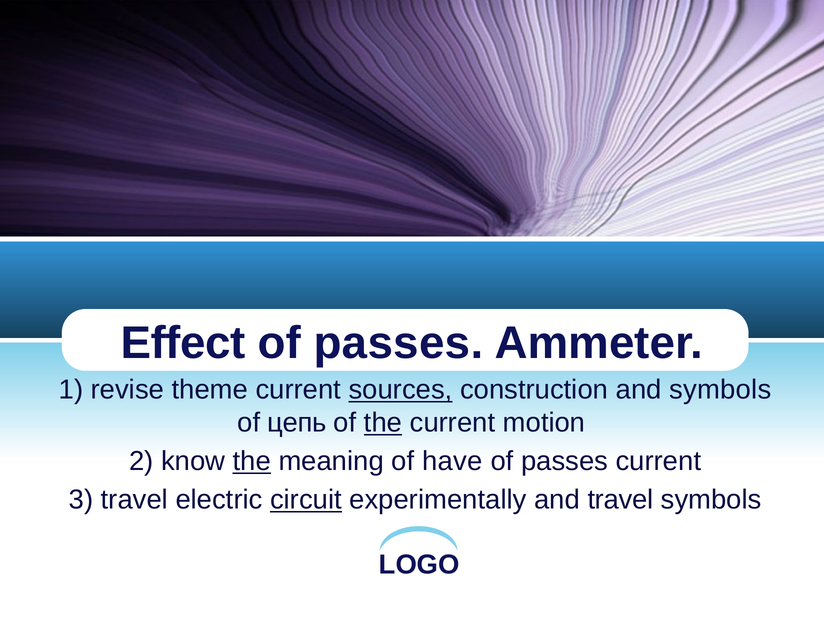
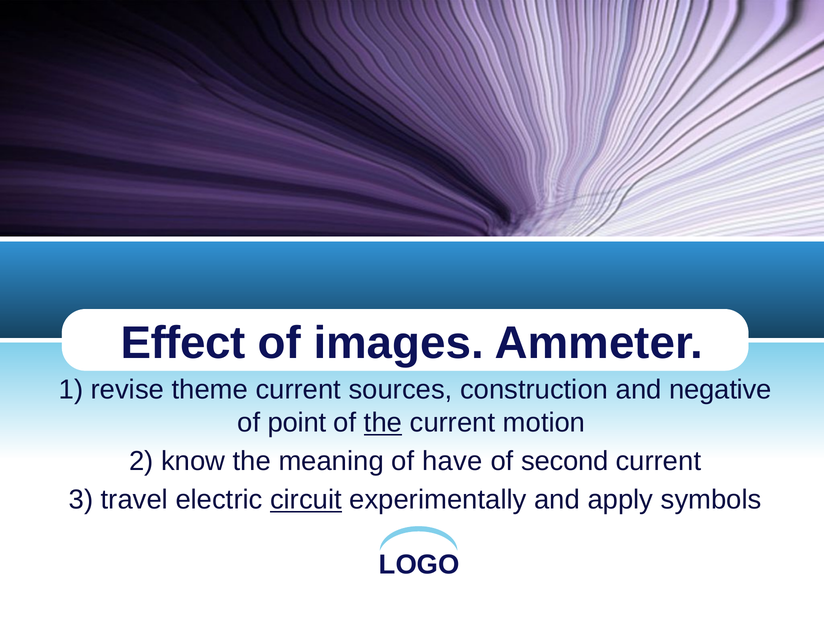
passes: passes -> images (399, 343)
sources underline: present -> none (401, 390)
and symbols: symbols -> negative (720, 390)
цепь: цепь -> point (297, 423)
the underline: present -> none (252, 461)
passes: passes -> second (565, 461)
and travel: travel -> apply (620, 500)
